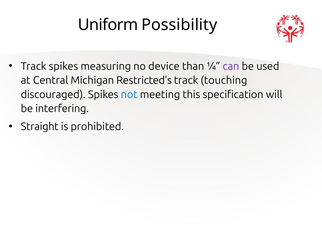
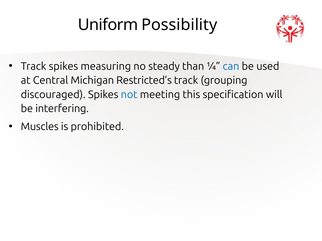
device: device -> steady (164, 66)
can colour: purple -> blue (231, 66)
touching: touching -> grouping (224, 81)
Straight: Straight -> Muscles (40, 127)
